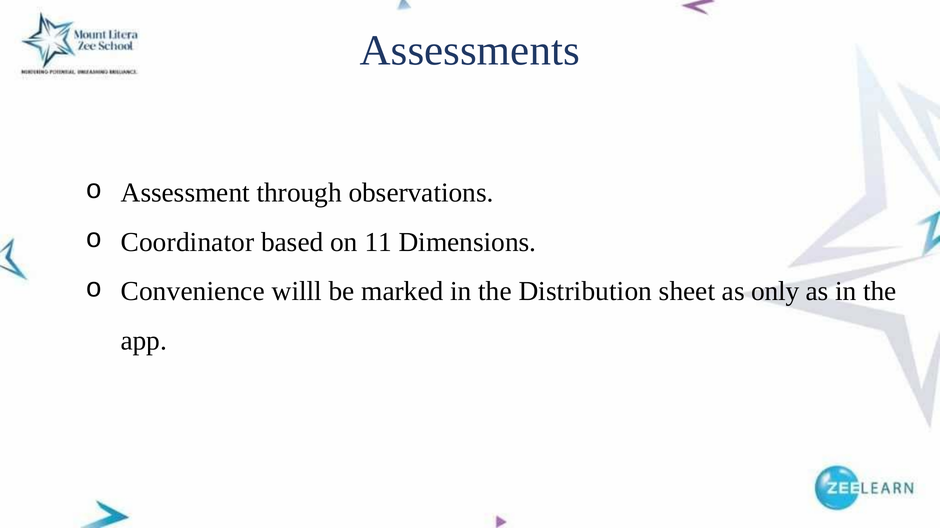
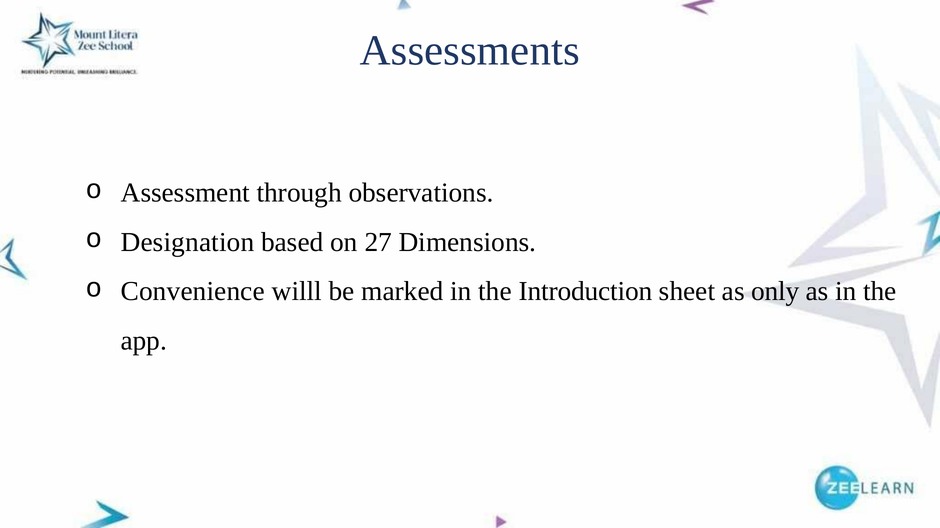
Coordinator: Coordinator -> Designation (188, 242)
11: 11 -> 27 (378, 242)
Distribution: Distribution -> Introduction (585, 292)
